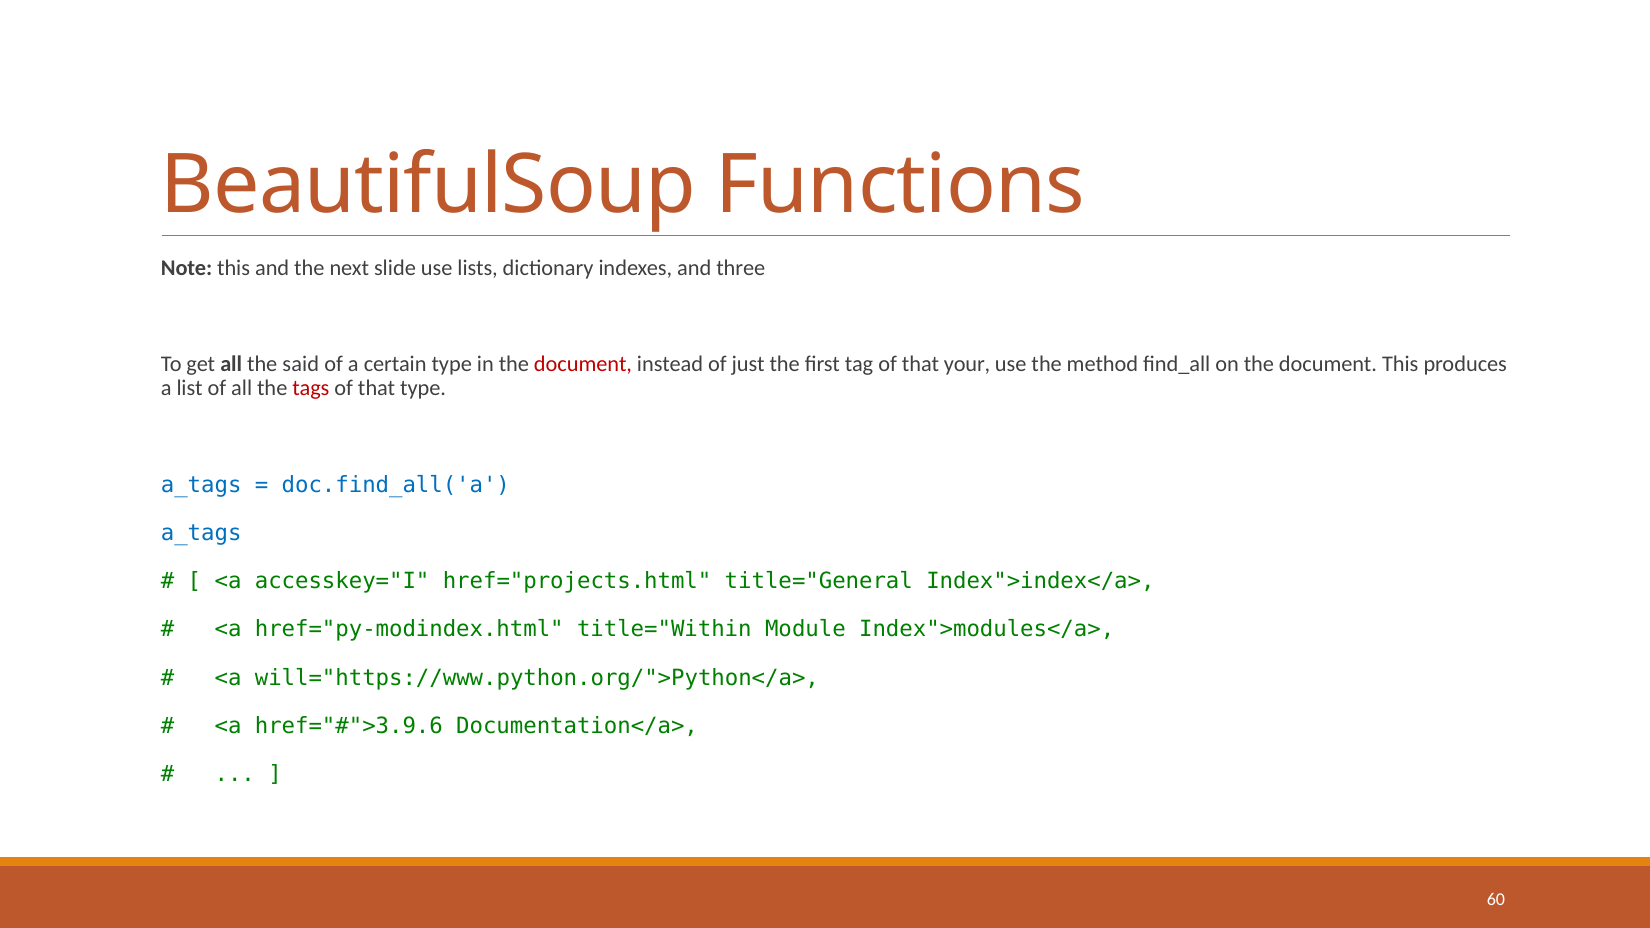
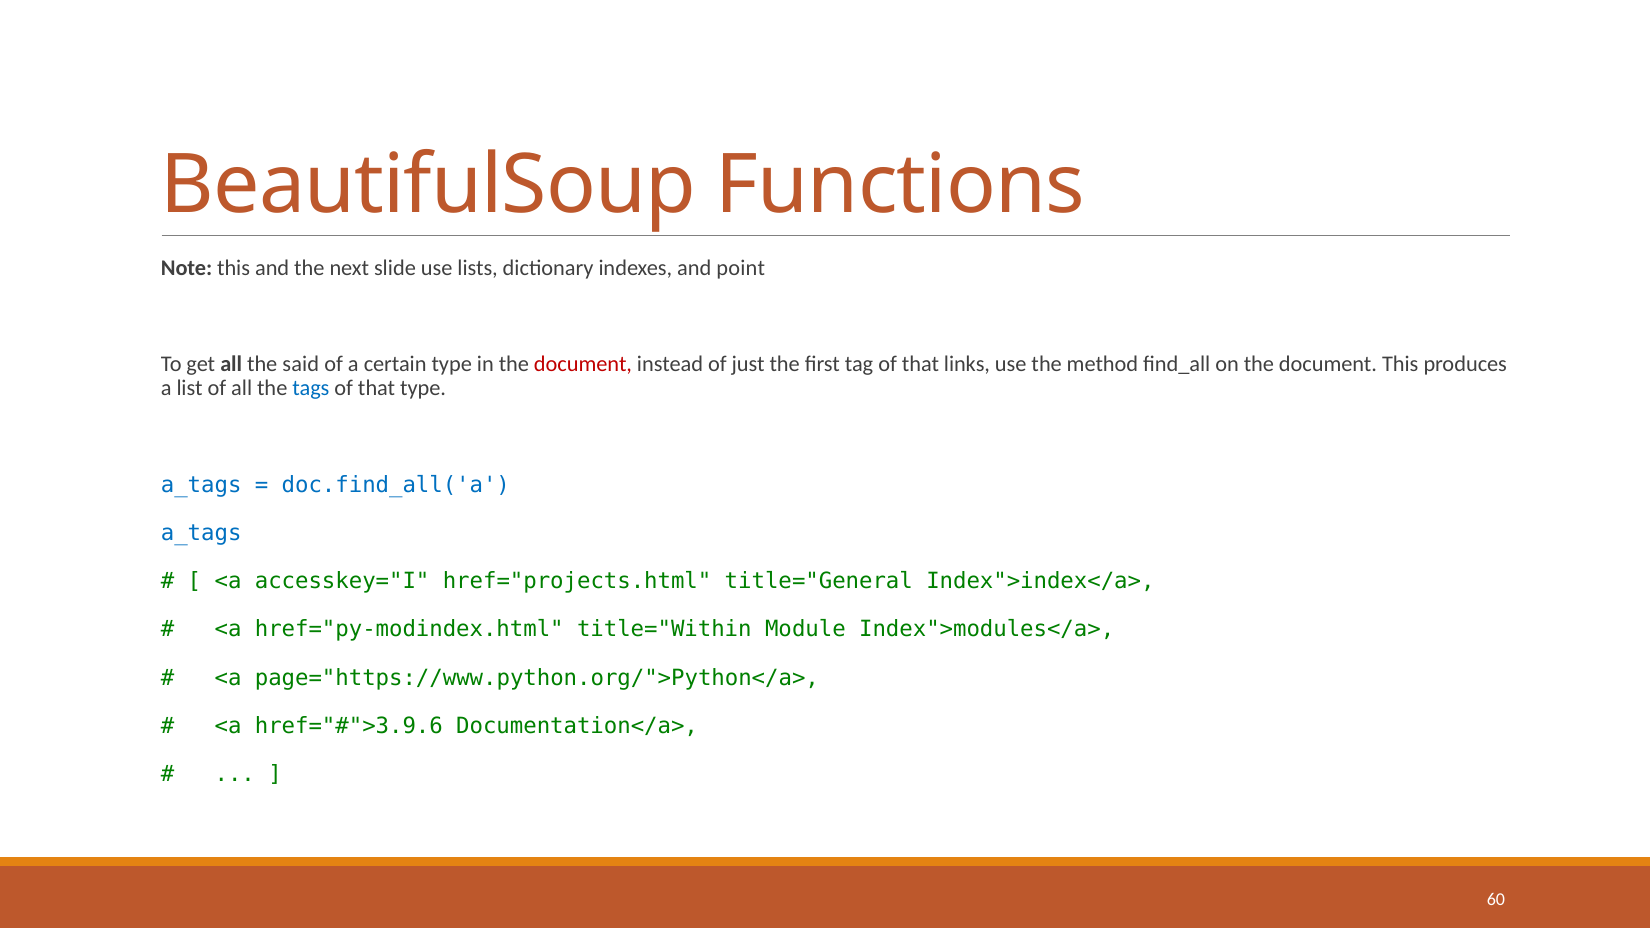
three: three -> point (741, 268)
your: your -> links (967, 364)
tags colour: red -> blue (311, 389)
will="https://www.python.org/">Python</a>: will="https://www.python.org/">Python</a> -> page="https://www.python.org/">Python</a> (537, 678)
